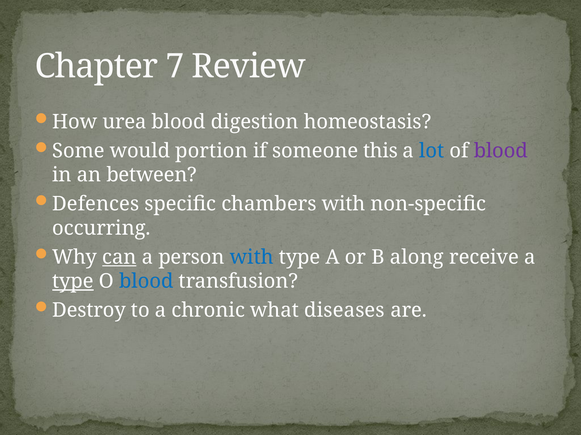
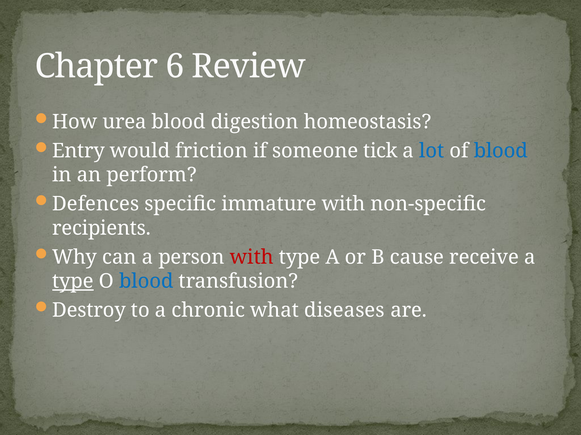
7: 7 -> 6 (175, 66)
Some: Some -> Entry (78, 151)
portion: portion -> friction (212, 151)
this: this -> tick (380, 151)
blood colour: purple -> blue (501, 151)
between: between -> perform (152, 175)
chambers: chambers -> immature (269, 204)
occurring: occurring -> recipients (101, 229)
can underline: present -> none (119, 258)
with colour: blue -> red (252, 258)
along: along -> cause (417, 258)
